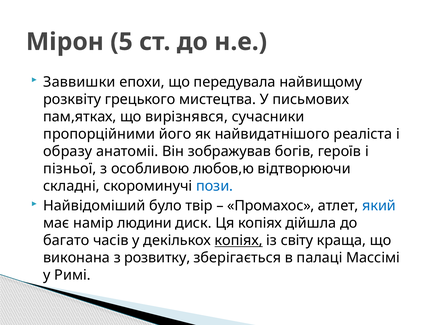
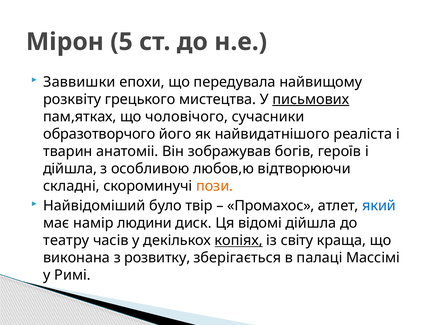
письмових underline: none -> present (311, 99)
вирiзнявся: вирiзнявся -> чоловiчого (187, 117)
пропорцiйними: пропорцiйними -> образотворчого (99, 134)
образу: образу -> тварин (68, 151)
пiзньої: пiзньої -> дійшла (70, 169)
пози colour: blue -> orange (215, 186)
Ця копіях: копіях -> вiдомi (260, 223)
багато: багато -> театру (66, 240)
